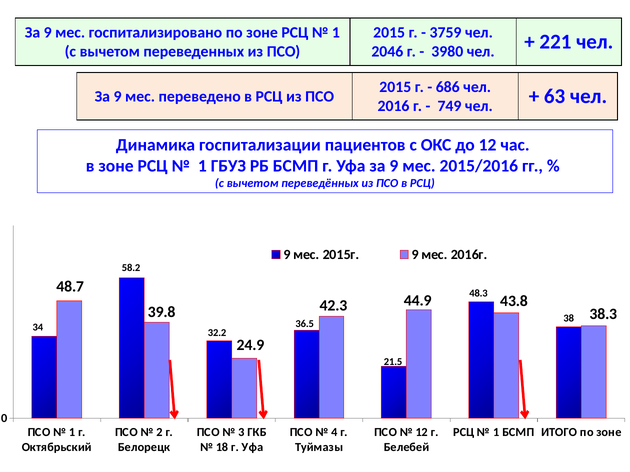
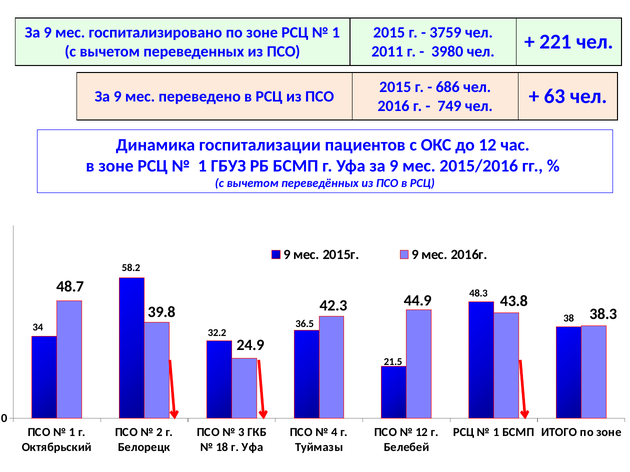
2046: 2046 -> 2011 (387, 52)
